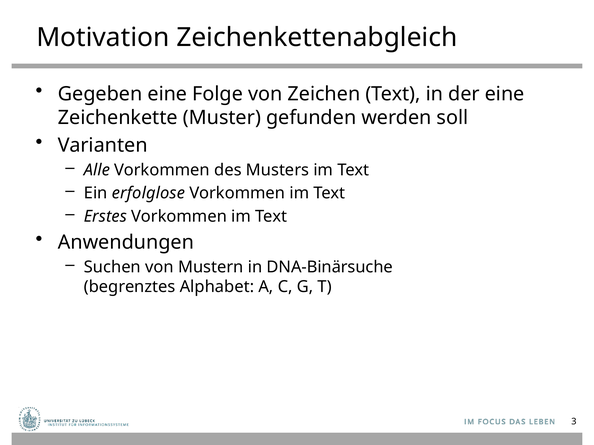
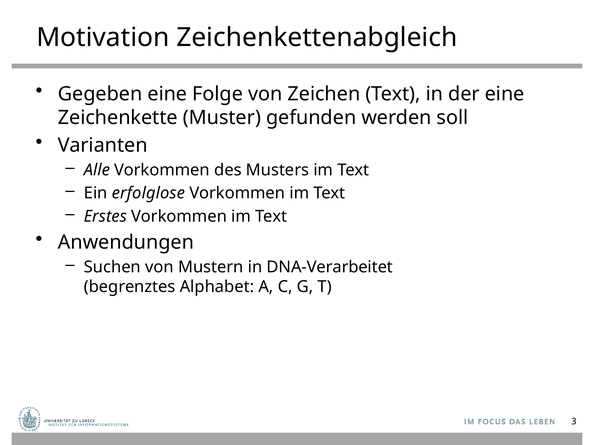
DNA-Binärsuche: DNA-Binärsuche -> DNA-Verarbeitet (330, 267)
